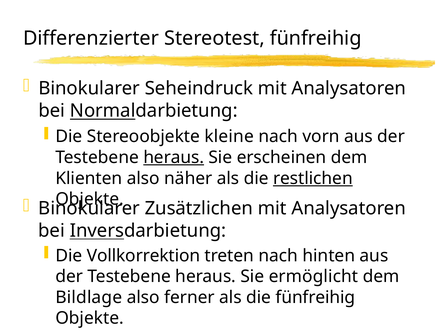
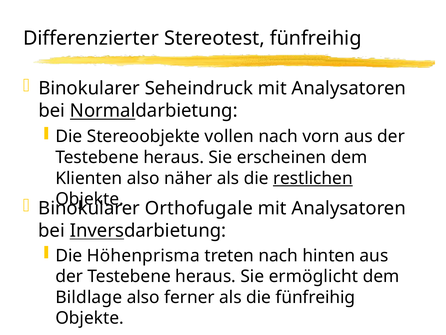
kleine: kleine -> vollen (229, 136)
heraus underline: present -> none (174, 157)
Zusätzlichen: Zusätzlichen -> Orthofugale (199, 208)
Vollkorrektion: Vollkorrektion -> Höhenprisma (143, 255)
